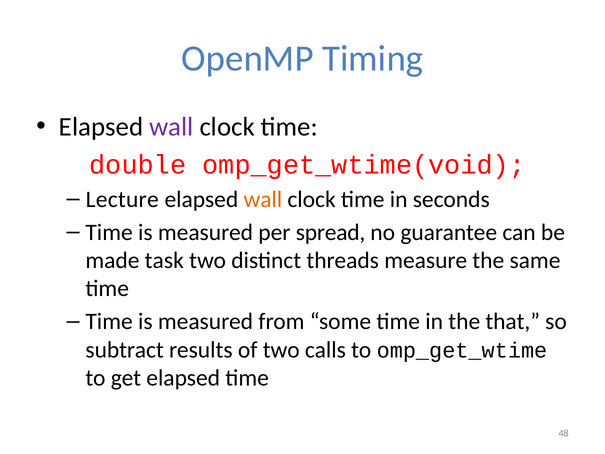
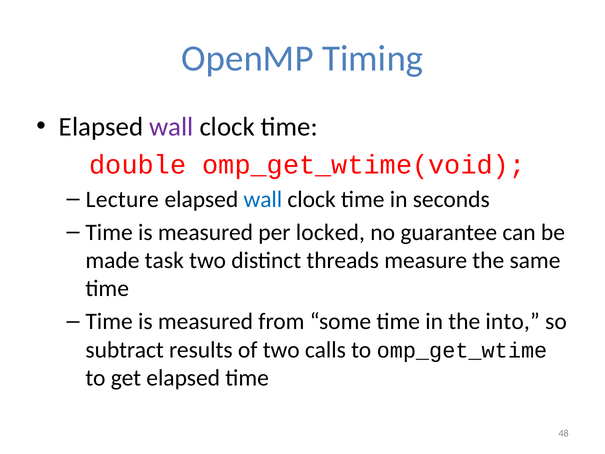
wall colour: orange -> blue (263, 199)
spread: spread -> locked (330, 232)
that: that -> into (513, 321)
